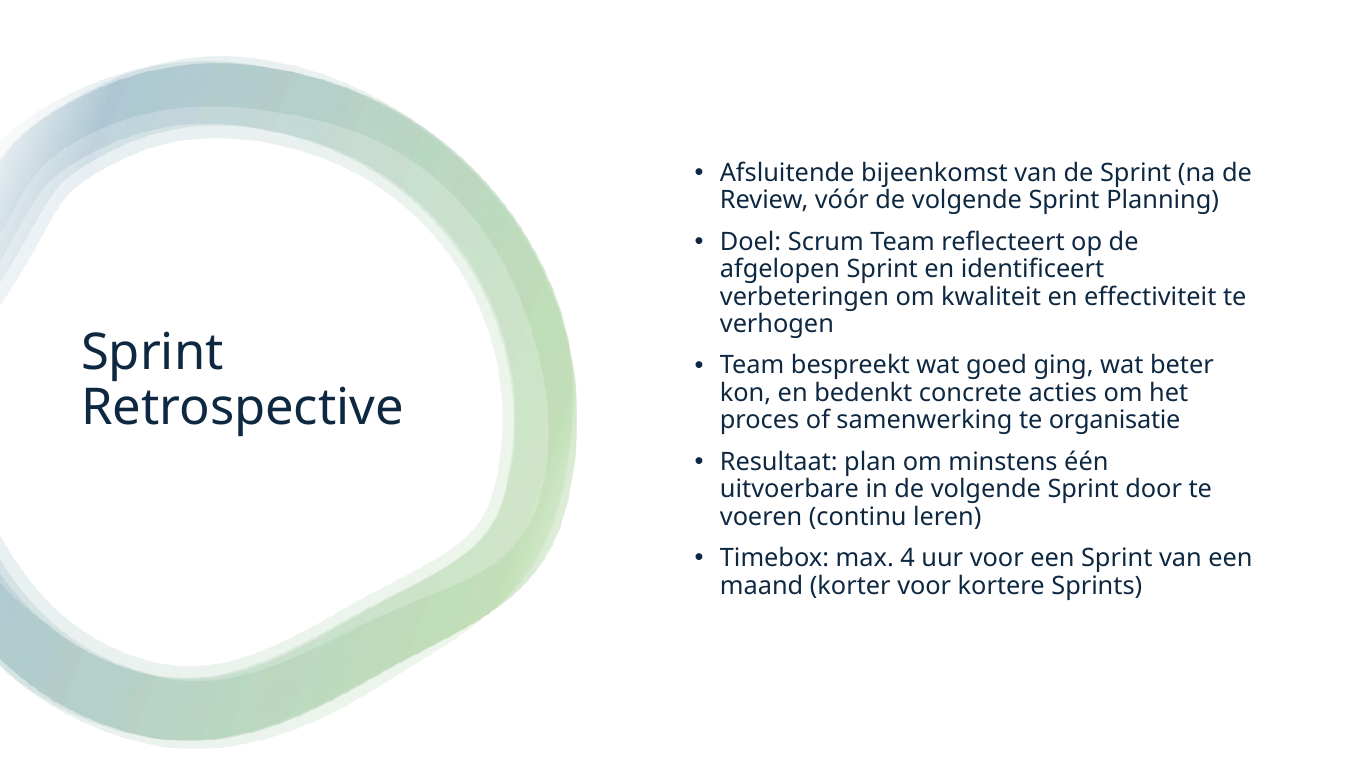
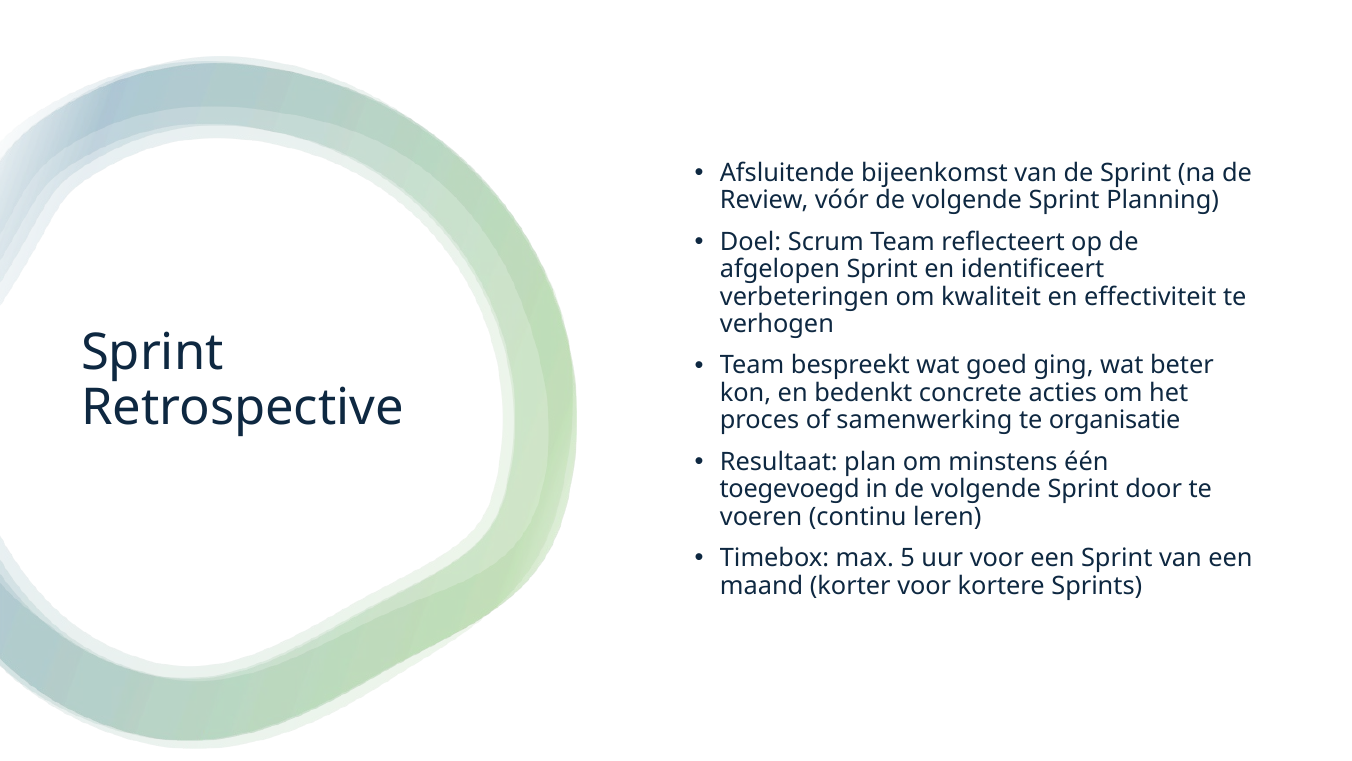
uitvoerbare: uitvoerbare -> toegevoegd (790, 489)
4: 4 -> 5 (908, 558)
